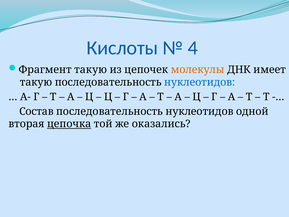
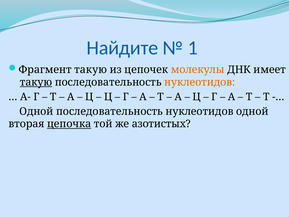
Кислоты: Кислоты -> Найдите (122, 48)
4: 4 -> 1 (193, 48)
такую underline: none -> present (36, 82)
нуклеотидов colour: blue -> orange (200, 82)
Состав: Состав -> Одной (36, 111)
оказались: оказались -> азотистых (161, 124)
